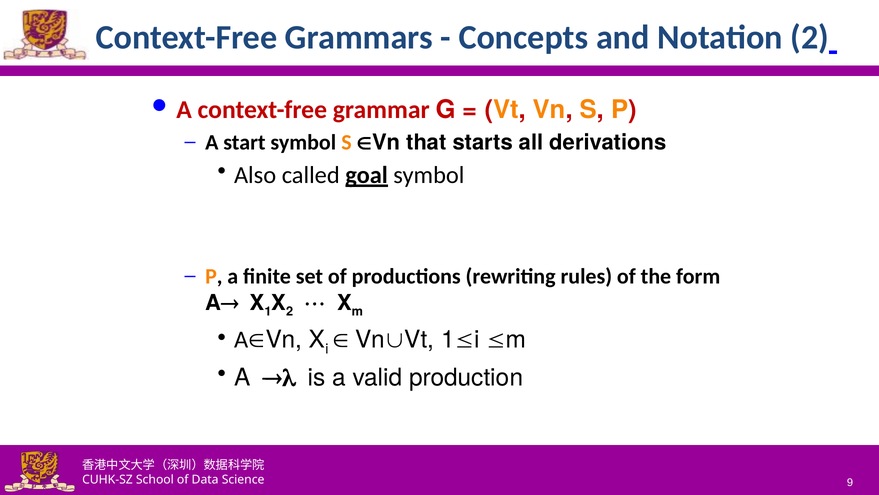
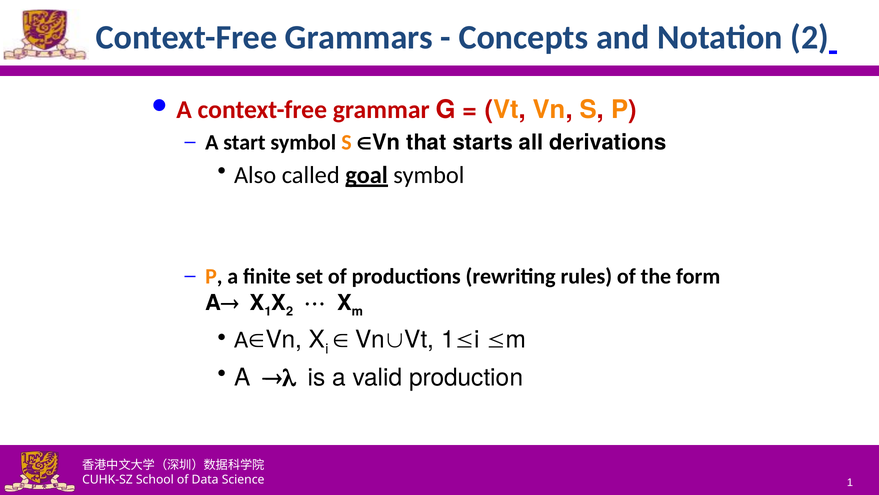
9: 9 -> 1 (850, 482)
